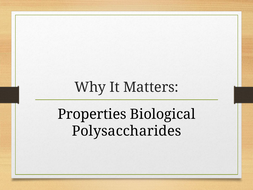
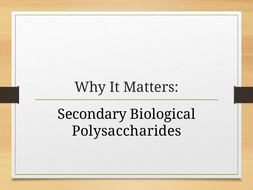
Properties: Properties -> Secondary (92, 114)
